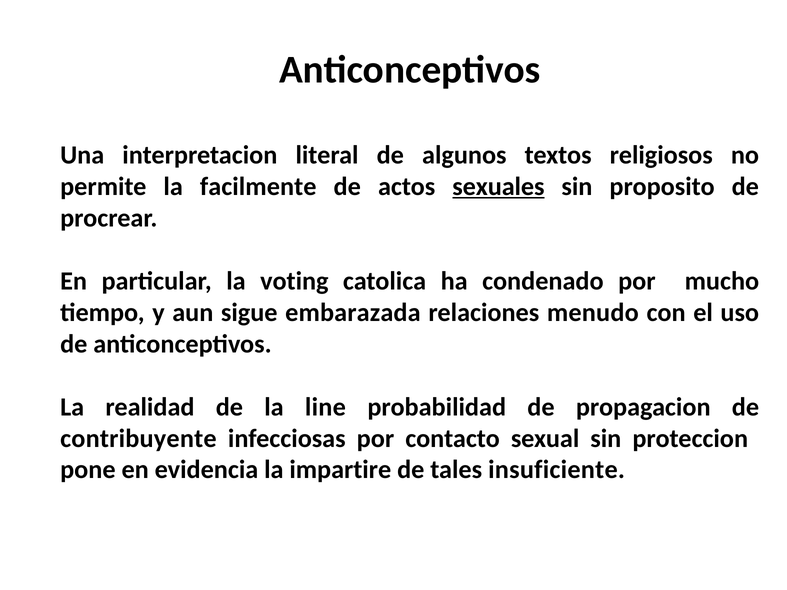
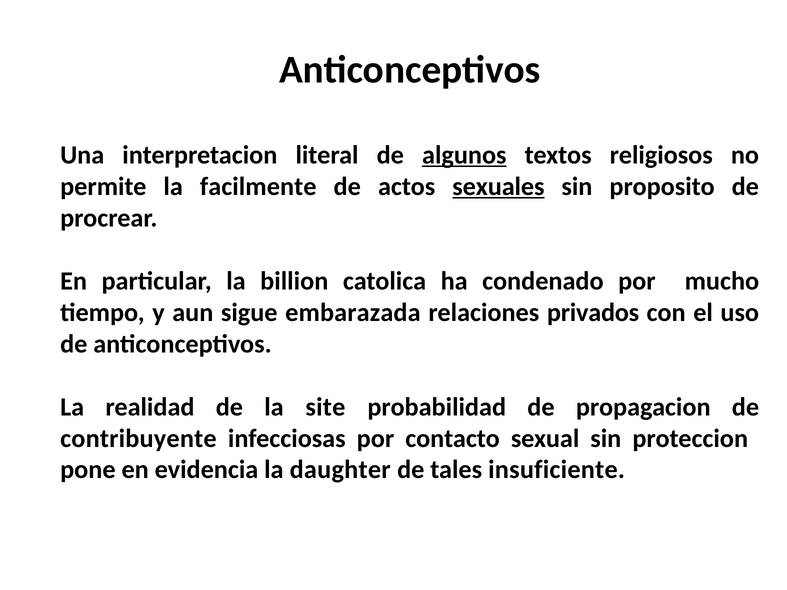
algunos underline: none -> present (464, 155)
voting: voting -> billion (294, 281)
menudo: menudo -> privados (593, 313)
line: line -> site (325, 407)
impartire: impartire -> daughter (340, 470)
